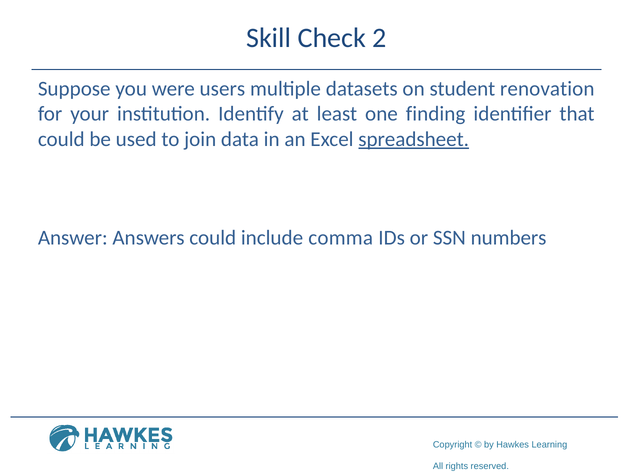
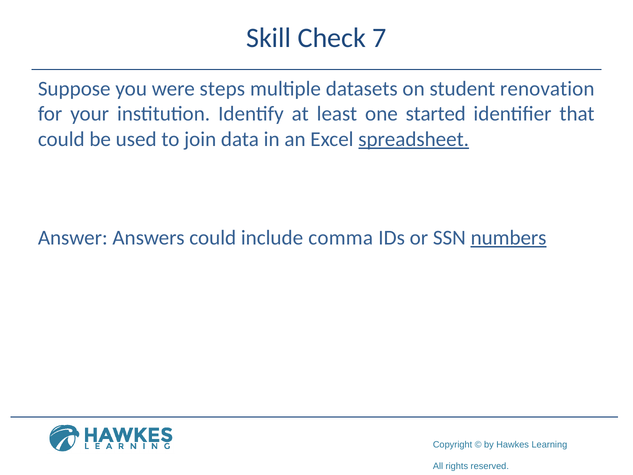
2: 2 -> 7 (380, 38)
users: users -> steps (222, 89)
finding: finding -> started (436, 114)
numbers underline: none -> present (509, 238)
